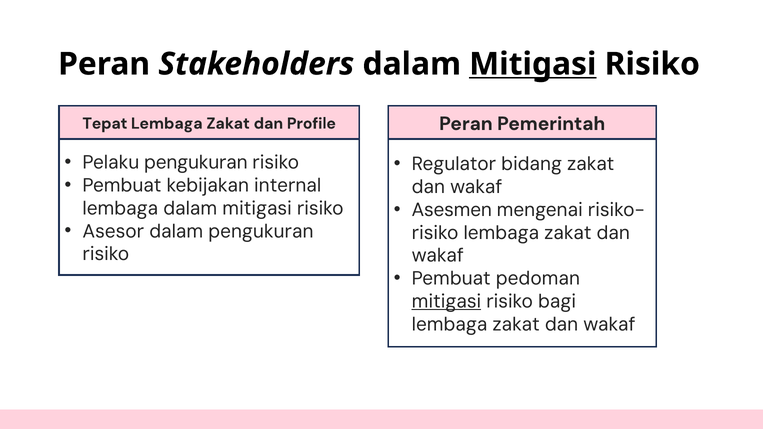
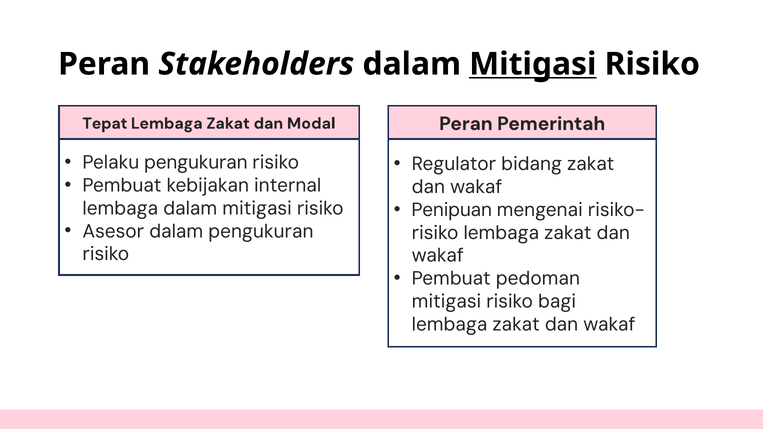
Profile: Profile -> Modal (311, 123)
Asesmen: Asesmen -> Penipuan (452, 210)
mitigasi underline: present -> none (446, 302)
